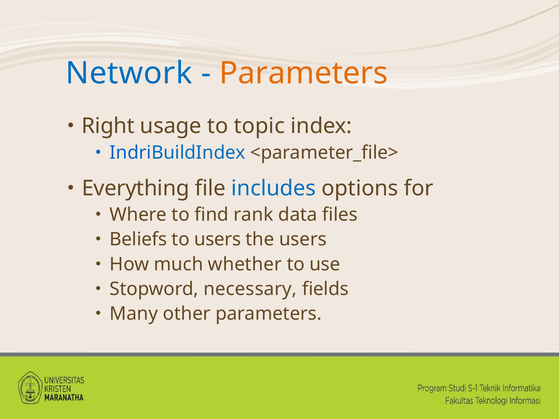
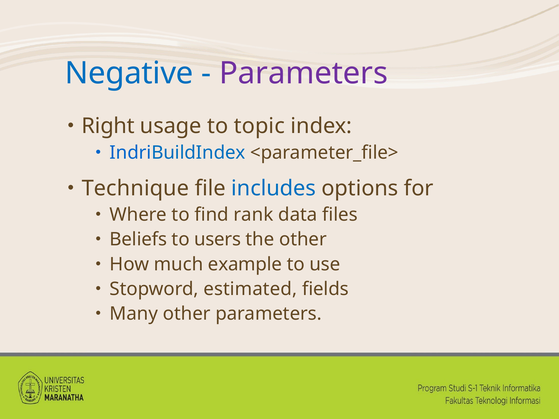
Network: Network -> Negative (129, 73)
Parameters colour: orange -> purple (304, 73)
Everything: Everything -> Technique (135, 188)
the users: users -> other (303, 240)
whether: whether -> example (245, 264)
necessary: necessary -> estimated (250, 289)
